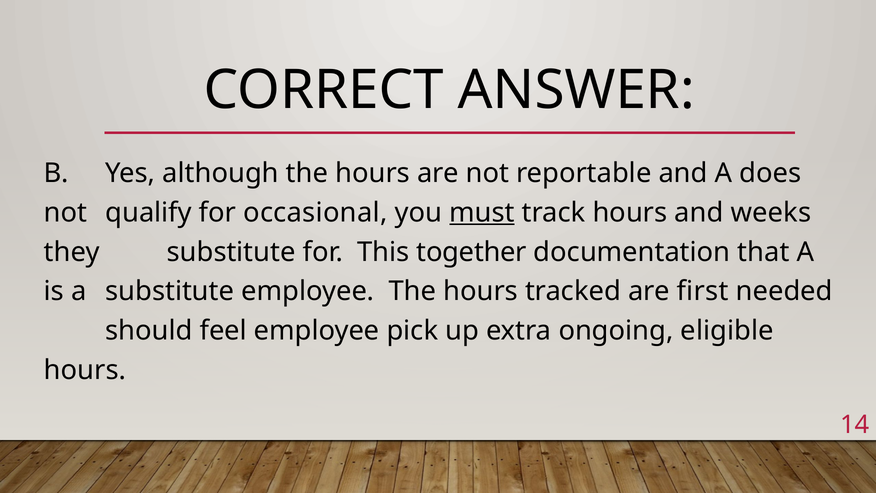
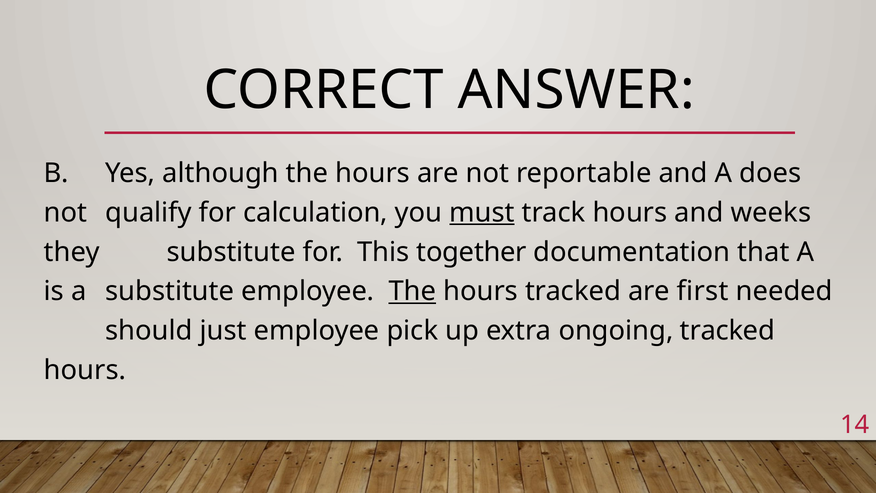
occasional: occasional -> calculation (316, 212)
The underline: none -> present (412, 291)
feel: feel -> just (223, 331)
ongoing eligible: eligible -> tracked (727, 331)
